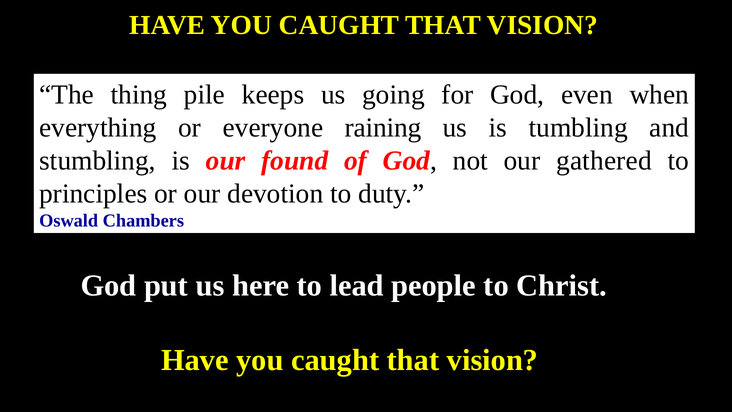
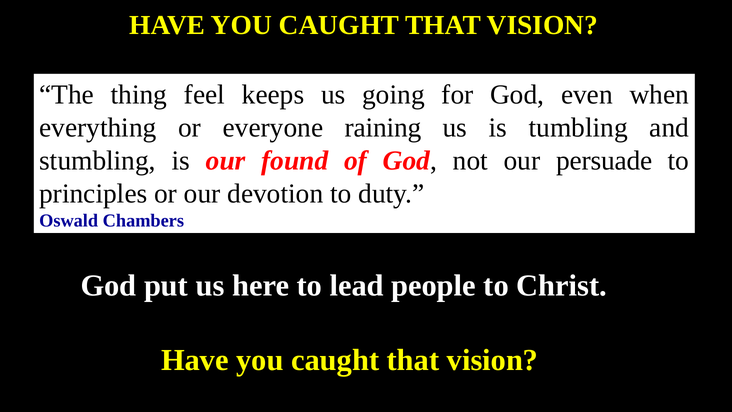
pile: pile -> feel (205, 95)
gathered: gathered -> persuade (604, 161)
